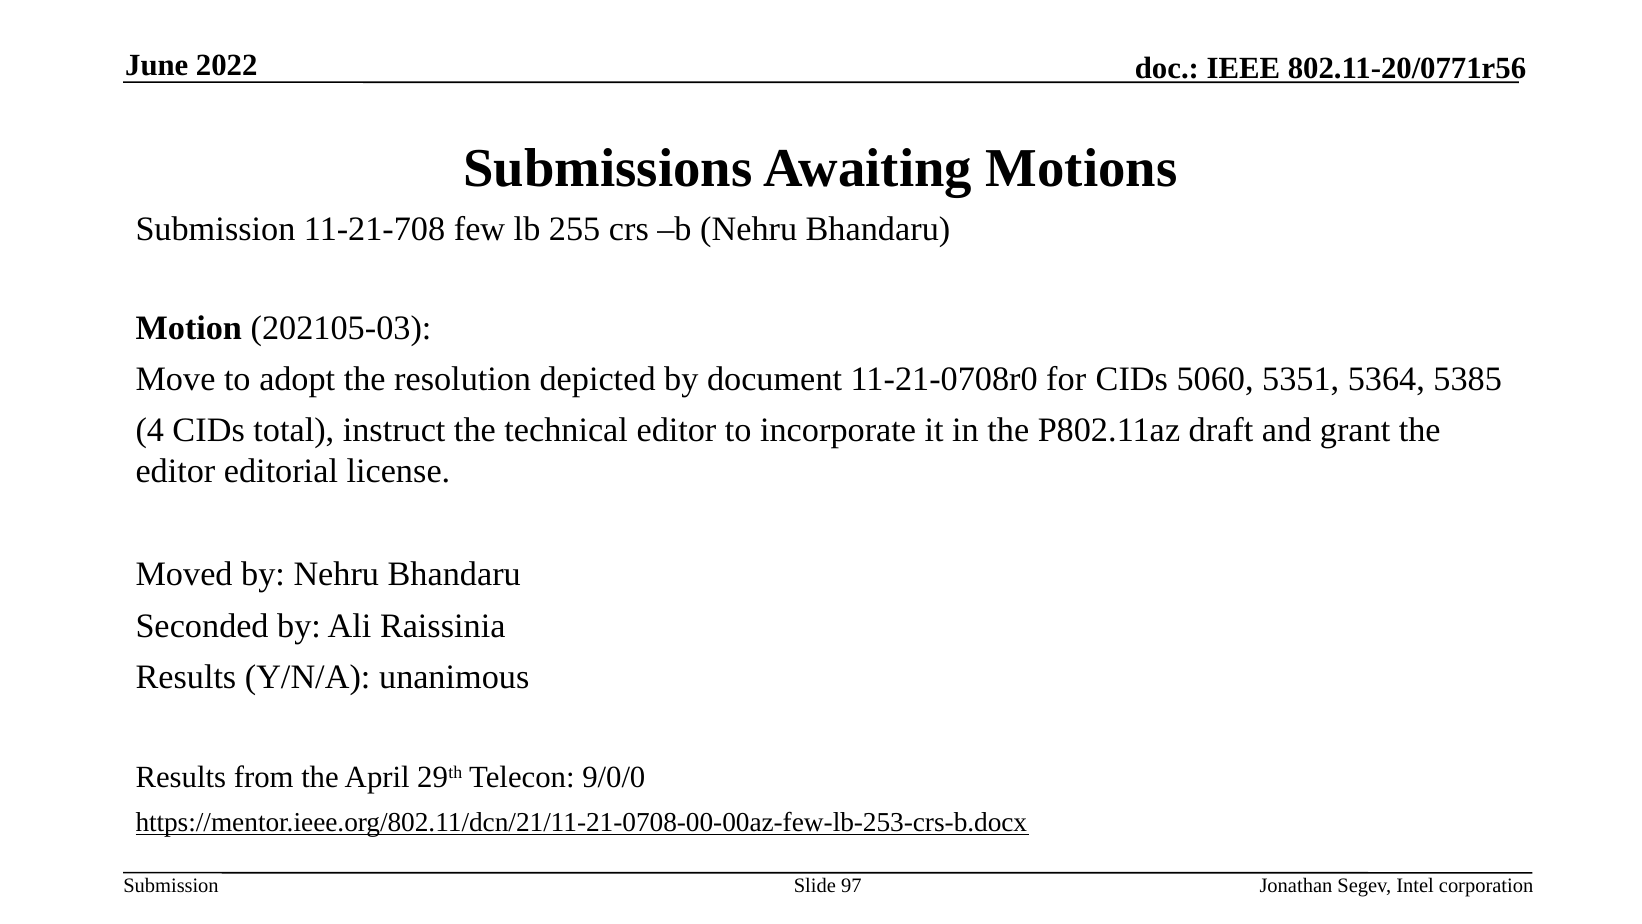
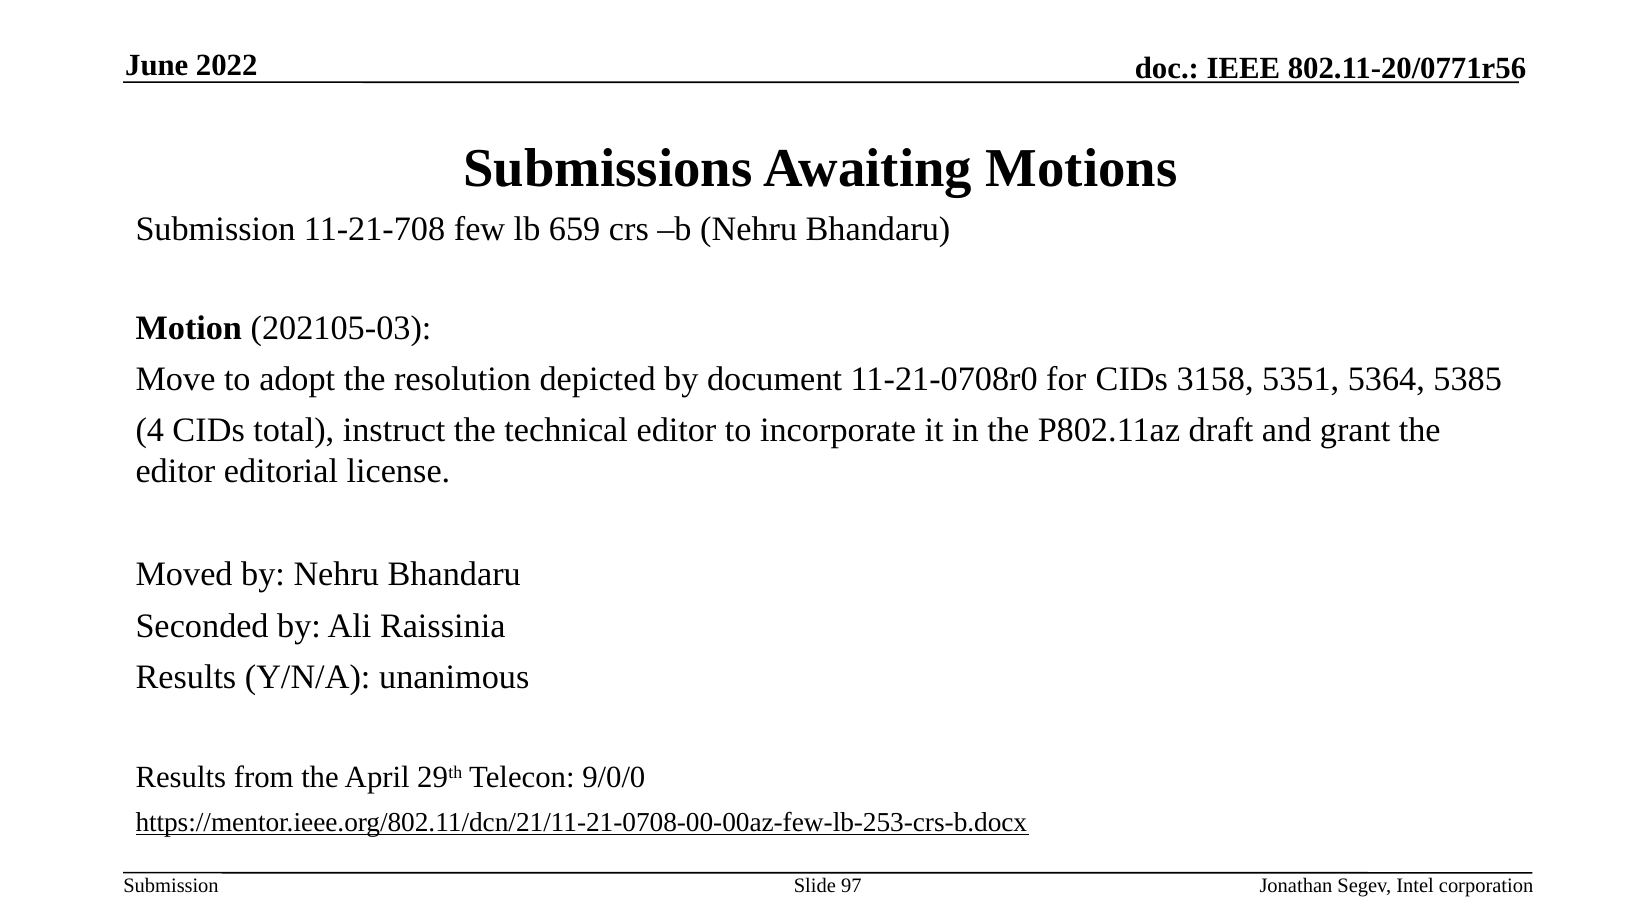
255: 255 -> 659 (575, 229)
5060: 5060 -> 3158 (1215, 379)
